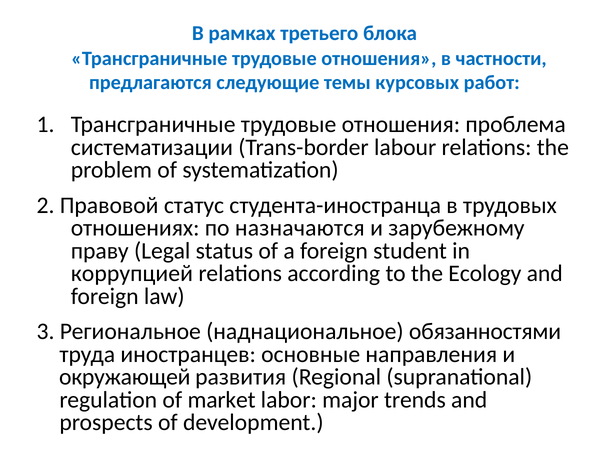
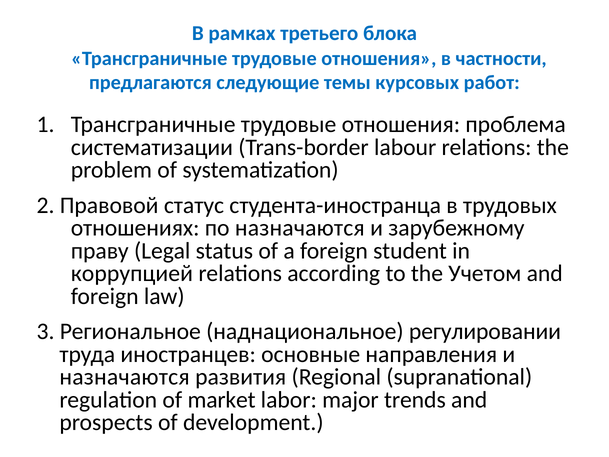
Ecology: Ecology -> Учетом (485, 273)
обязанностями: обязанностями -> регулировании (485, 331)
окружающей: окружающей -> назначаются (125, 377)
